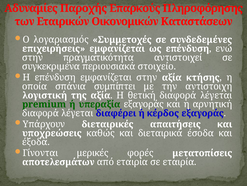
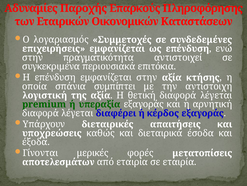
στοιχείο: στοιχείο -> επιτόκια (157, 66)
